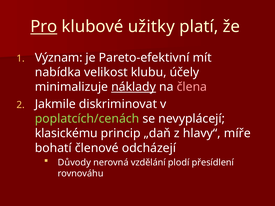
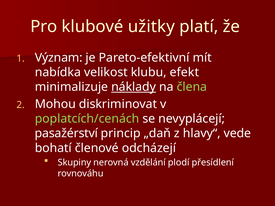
Pro underline: present -> none (44, 27)
účely: účely -> efekt (184, 72)
člena colour: pink -> light green (192, 87)
Jakmile: Jakmile -> Mohou (55, 104)
klasickému: klasickému -> pasažérství (66, 133)
míře: míře -> vede (237, 133)
Důvody: Důvody -> Skupiny (74, 163)
